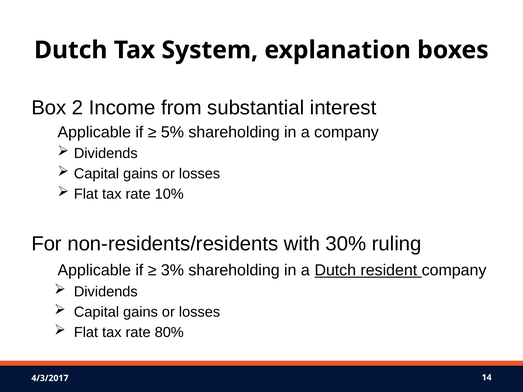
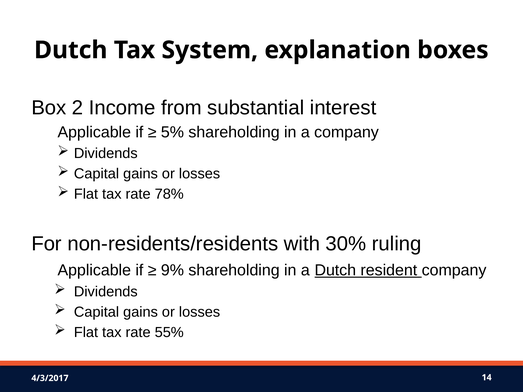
10%: 10% -> 78% (169, 194)
3%: 3% -> 9% (172, 270)
80%: 80% -> 55% (169, 333)
